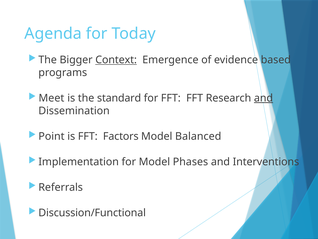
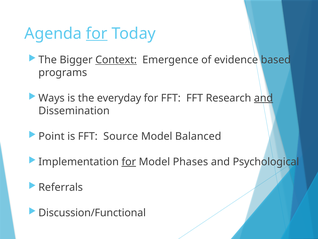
for underline: none -> present (97, 33)
Meet: Meet -> Ways (52, 98)
standard: standard -> everyday (119, 98)
Factors: Factors -> Source (121, 136)
for underline: none -> present (129, 162)
Interventions: Interventions -> Psychological (266, 162)
